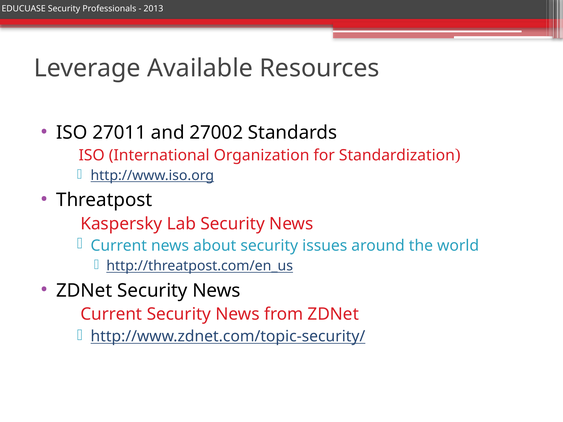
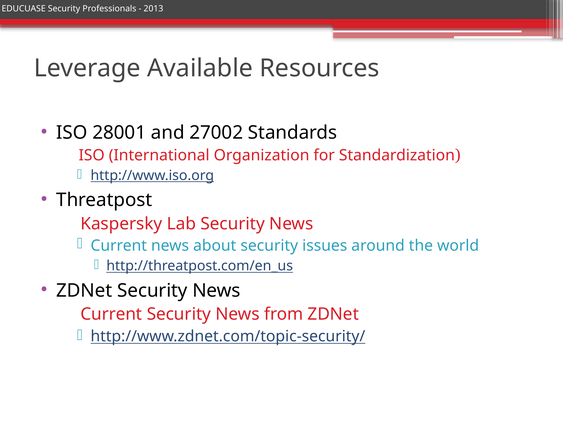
27011: 27011 -> 28001 (119, 133)
